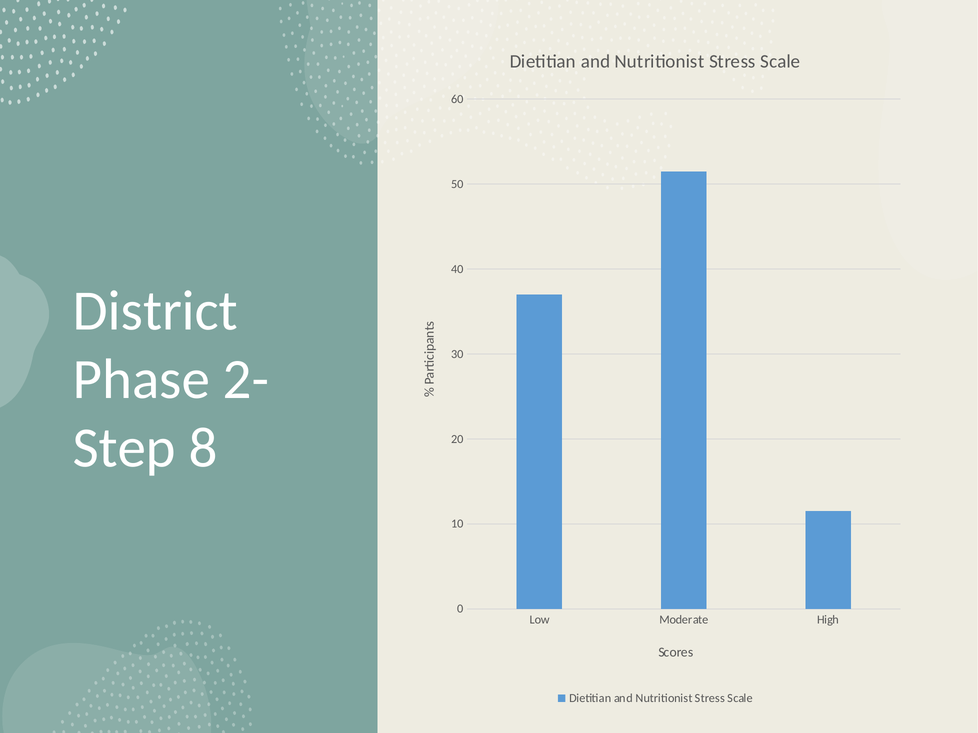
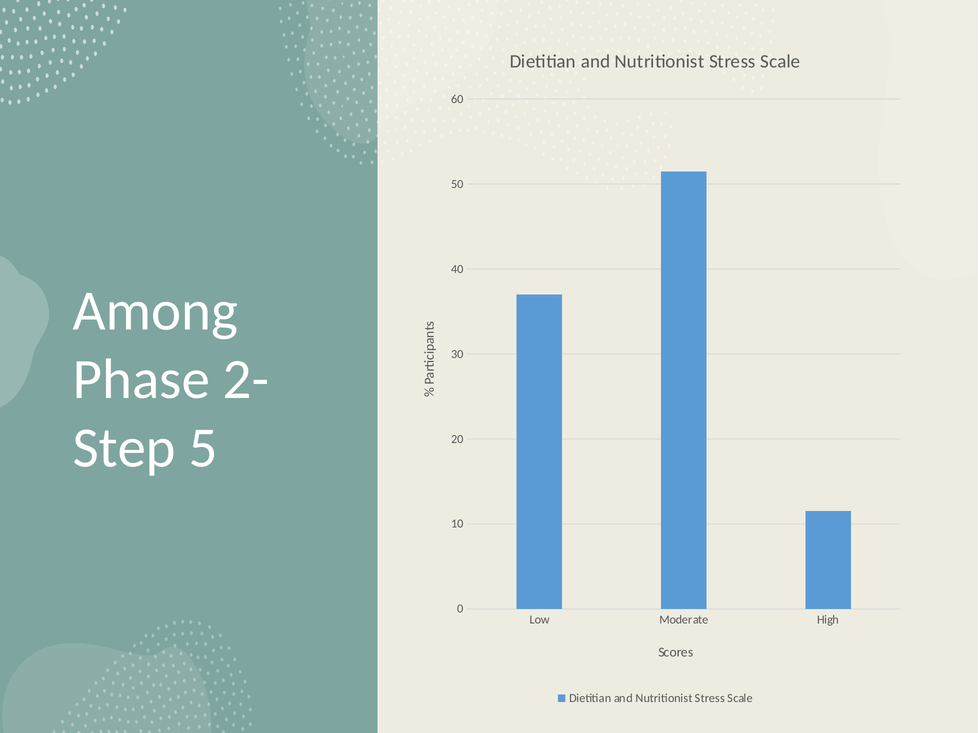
District: District -> Among (155, 311)
8: 8 -> 5 (203, 448)
